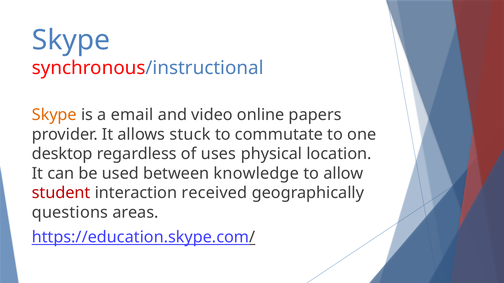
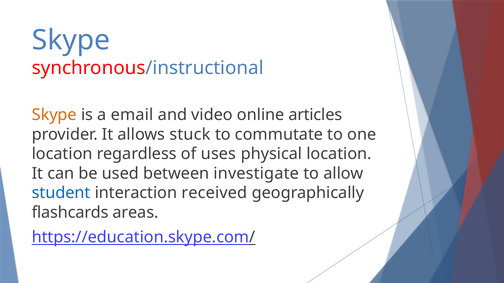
papers: papers -> articles (315, 115)
desktop: desktop -> location (62, 154)
knowledge: knowledge -> investigate (256, 174)
student colour: red -> blue (61, 193)
questions: questions -> flashcards (70, 213)
